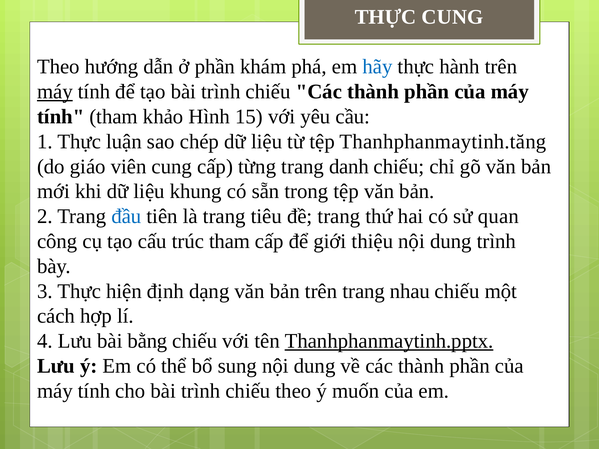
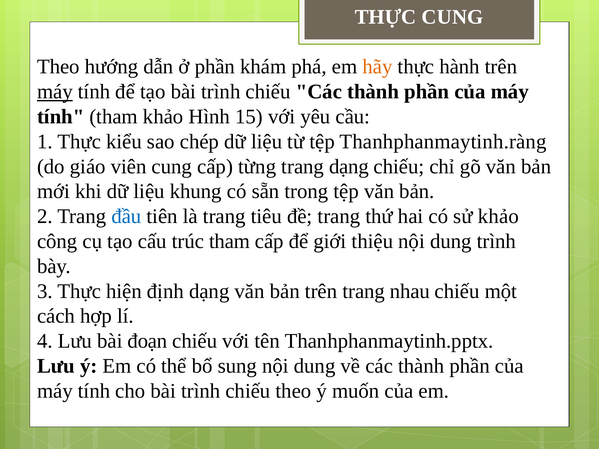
hãy colour: blue -> orange (377, 67)
luận: luận -> kiểu (124, 142)
Thanhphanmaytinh.tăng: Thanhphanmaytinh.tăng -> Thanhphanmaytinh.ràng (443, 142)
trang danh: danh -> dạng (349, 167)
sử quan: quan -> khảo (498, 216)
bằng: bằng -> đoạn (147, 341)
Thanhphanmaytinh.pptx underline: present -> none (389, 341)
